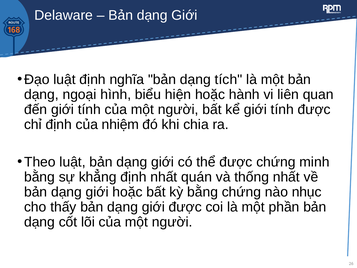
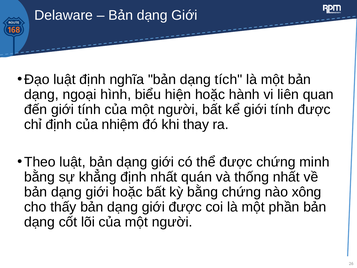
chia: chia -> thay (196, 124)
nhục: nhục -> xông (307, 192)
